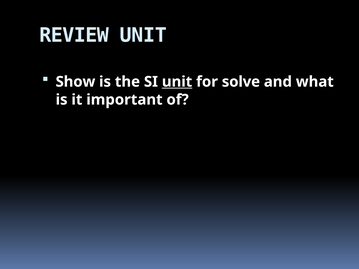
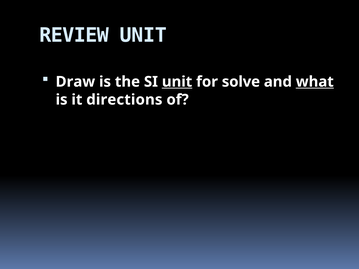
Show: Show -> Draw (75, 82)
what underline: none -> present (315, 82)
important: important -> directions (124, 100)
